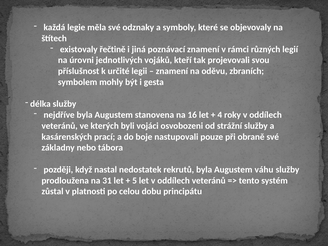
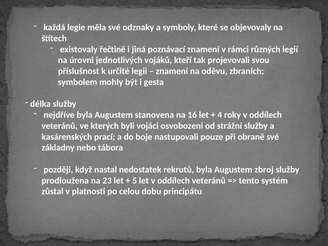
váhu: váhu -> zbroj (264, 170)
31: 31 -> 23 (107, 181)
